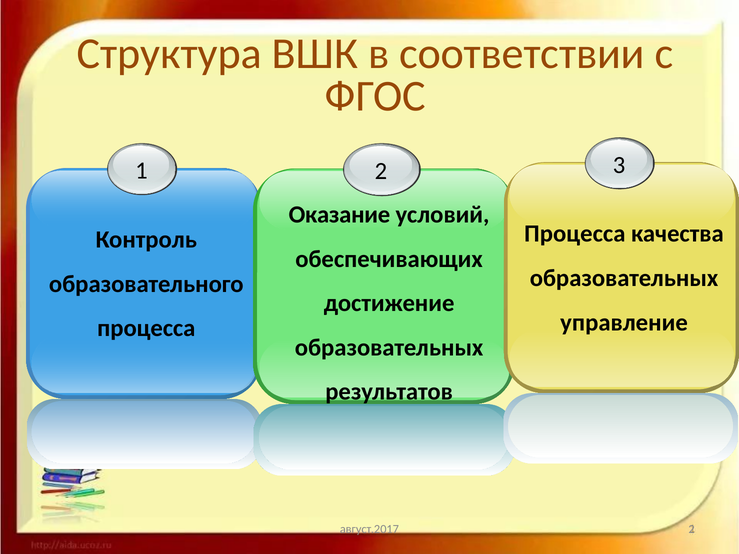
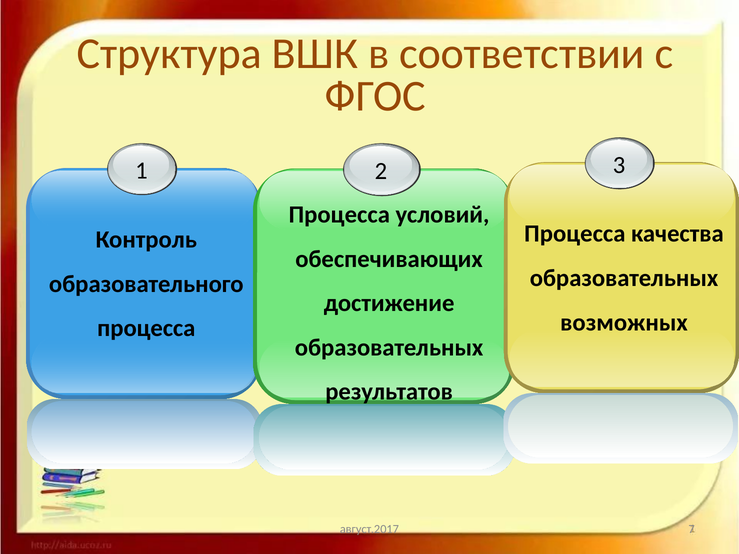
Оказание: Оказание -> Процесса (339, 215)
управление: управление -> возможных (624, 323)
2: 2 -> 7 (692, 529)
